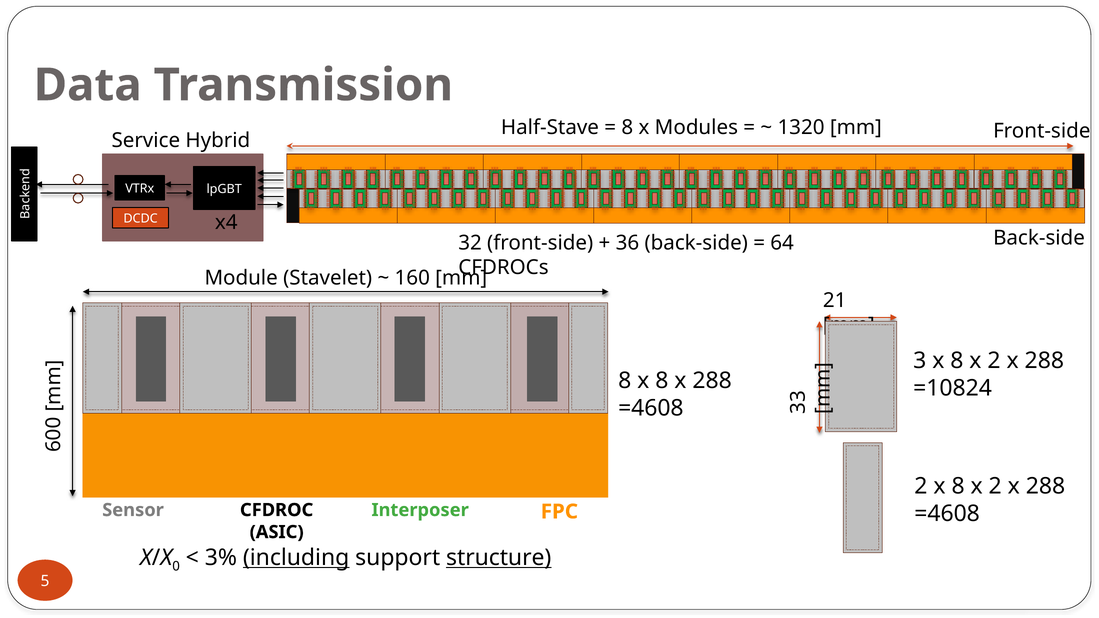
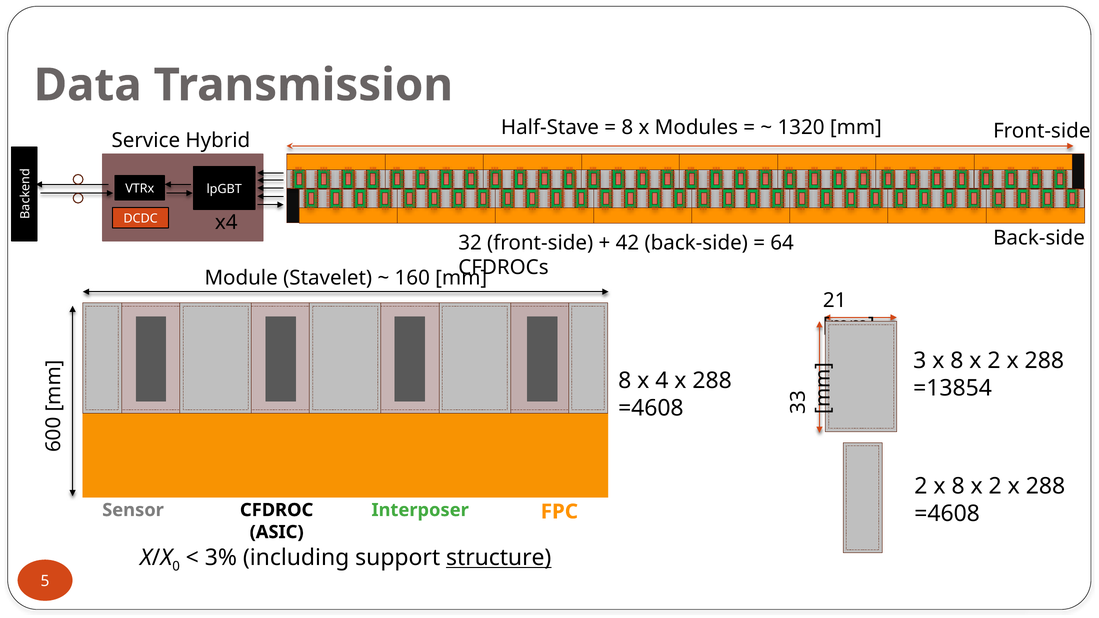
36: 36 -> 42 (627, 243)
8 x 8: 8 -> 4 (662, 381)
=10824: =10824 -> =13854 (953, 388)
including underline: present -> none (296, 558)
